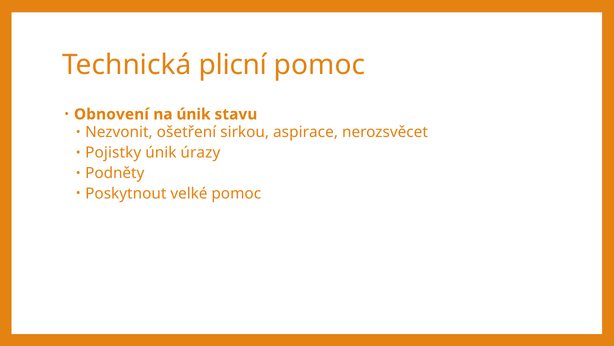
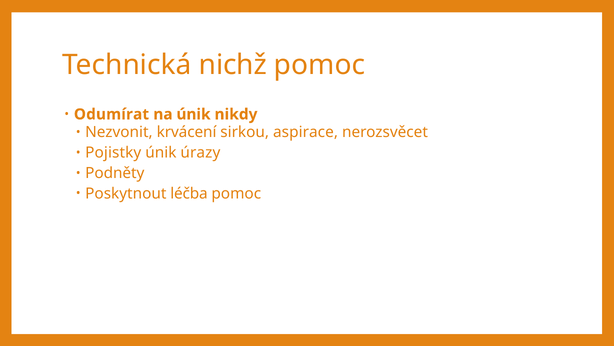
plicní: plicní -> nichž (233, 65)
Obnovení: Obnovení -> Odumírat (111, 114)
stavu: stavu -> nikdy (236, 114)
ošetření: ošetření -> krvácení (187, 132)
velké: velké -> léčba (189, 193)
